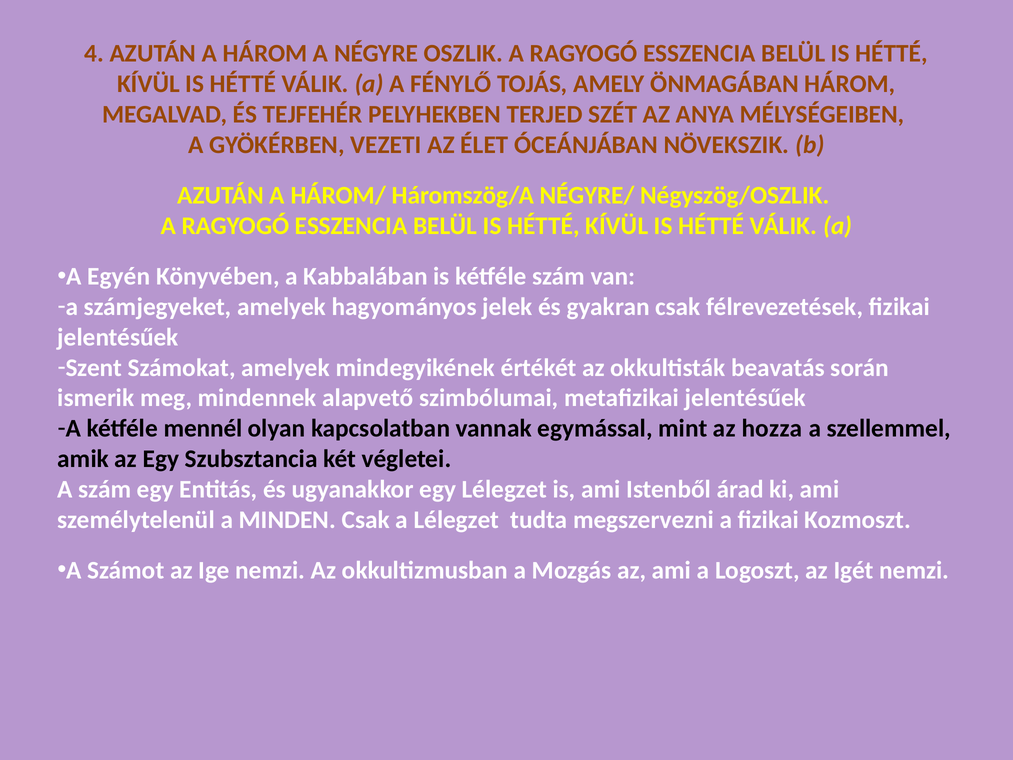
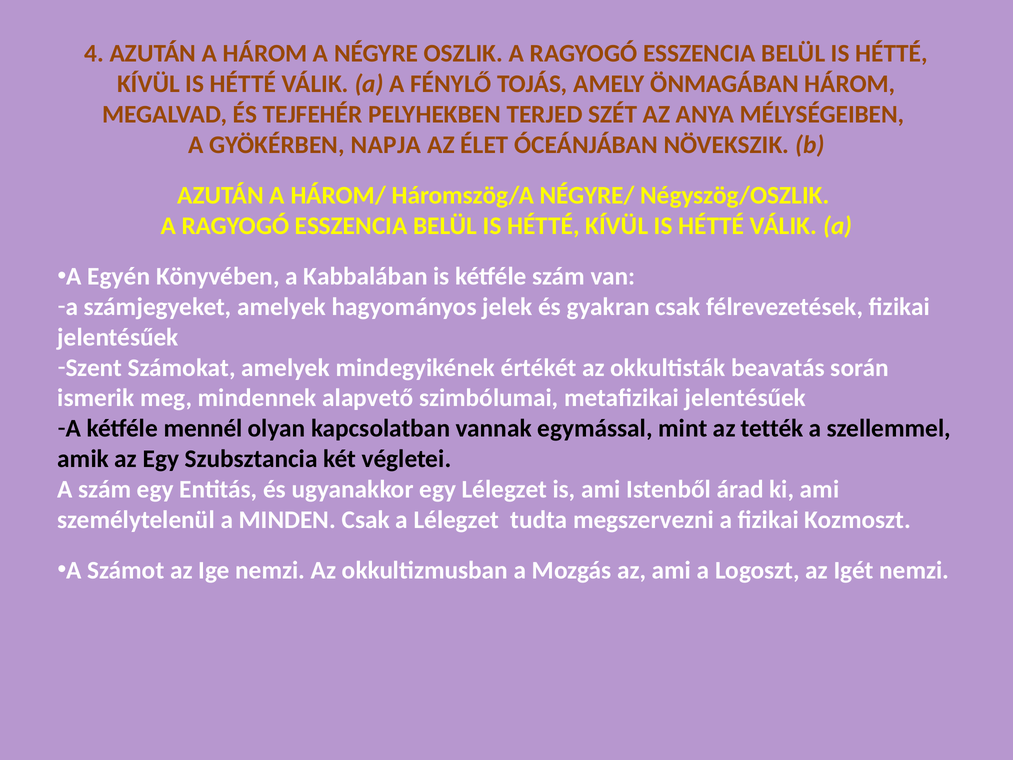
VEZETI: VEZETI -> NAPJA (386, 145)
hozza: hozza -> tették (772, 428)
